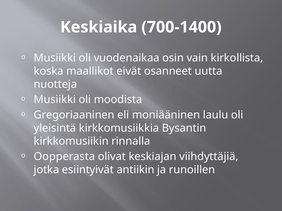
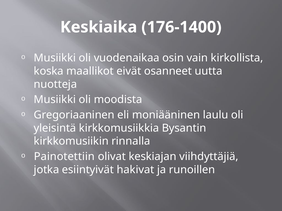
700-1400: 700-1400 -> 176-1400 (181, 27)
Oopperasta: Oopperasta -> Painotettiin (64, 157)
antiikin: antiikin -> hakivat (135, 170)
